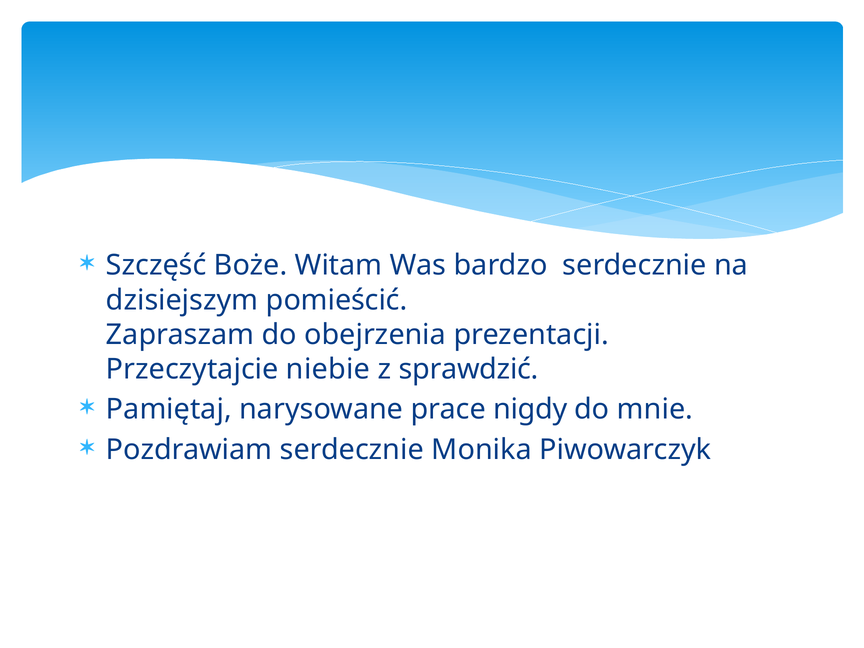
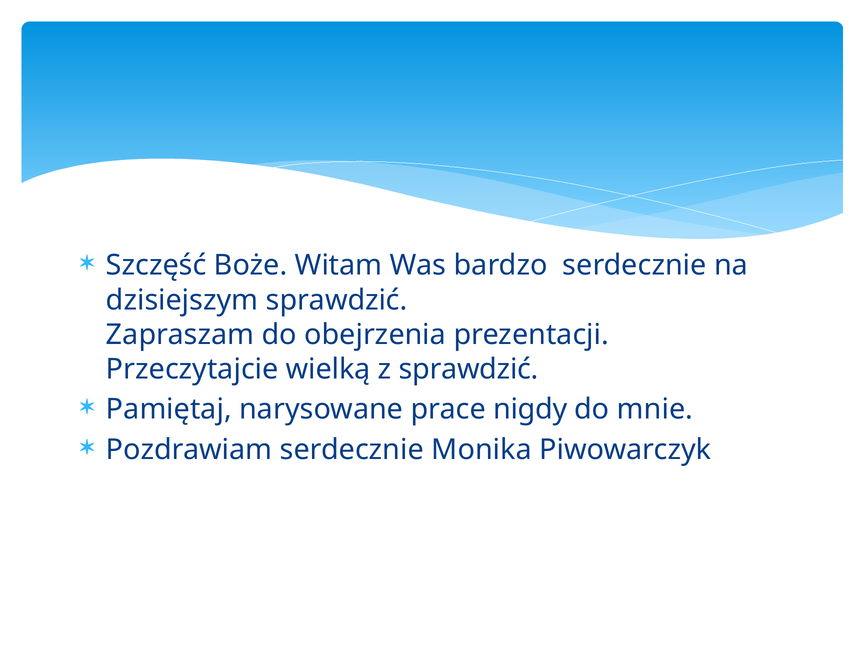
dzisiejszym pomieścić: pomieścić -> sprawdzić (337, 300)
niebie: niebie -> wielką (328, 369)
